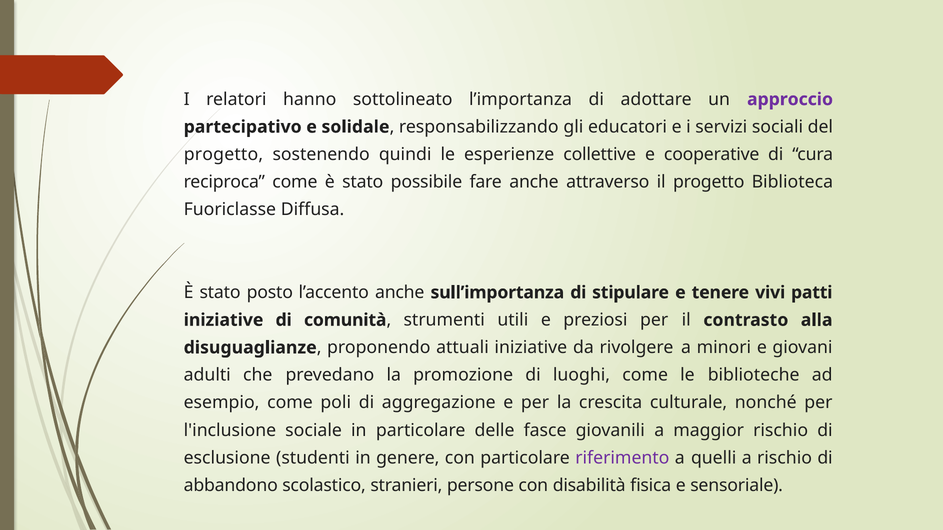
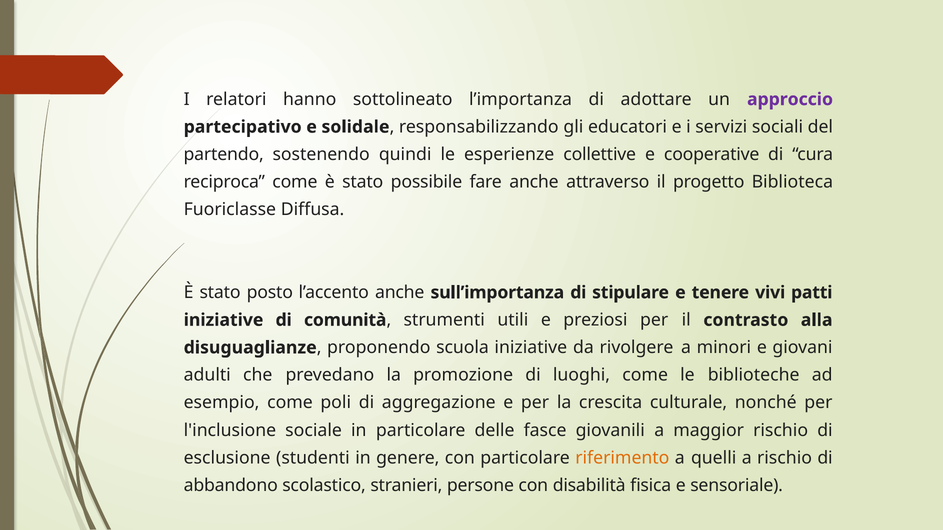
progetto: progetto -> partendo (224, 155)
attuali: attuali -> scuola (463, 348)
riferimento colour: purple -> orange (622, 458)
